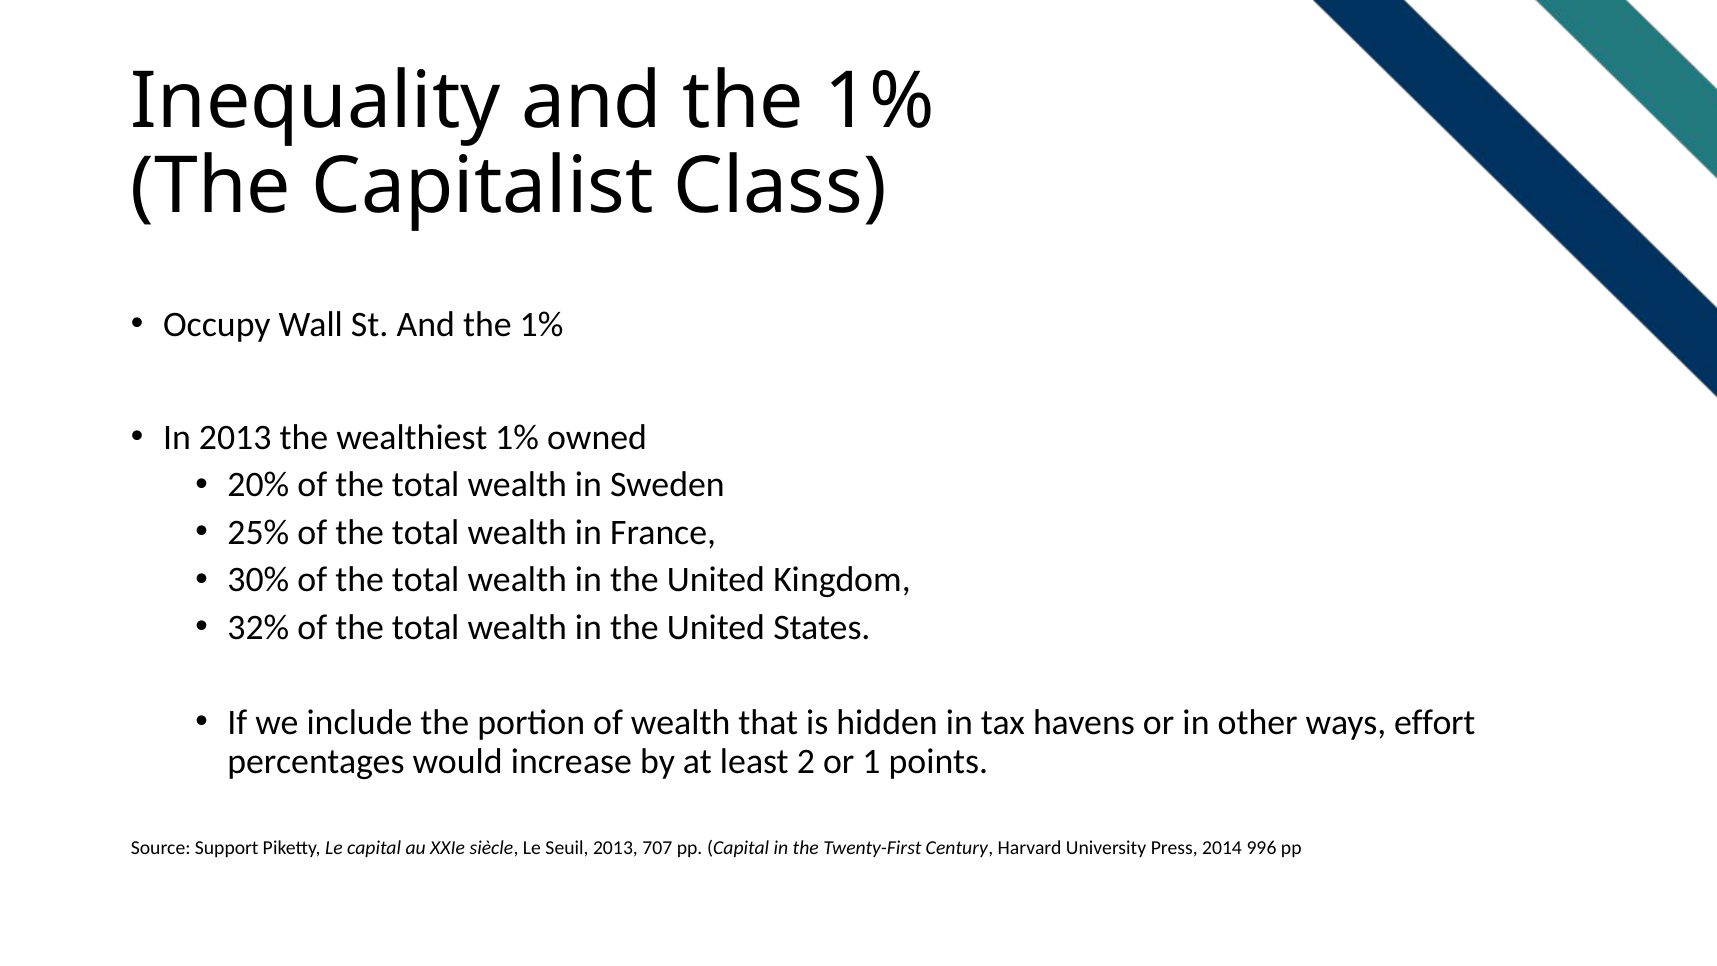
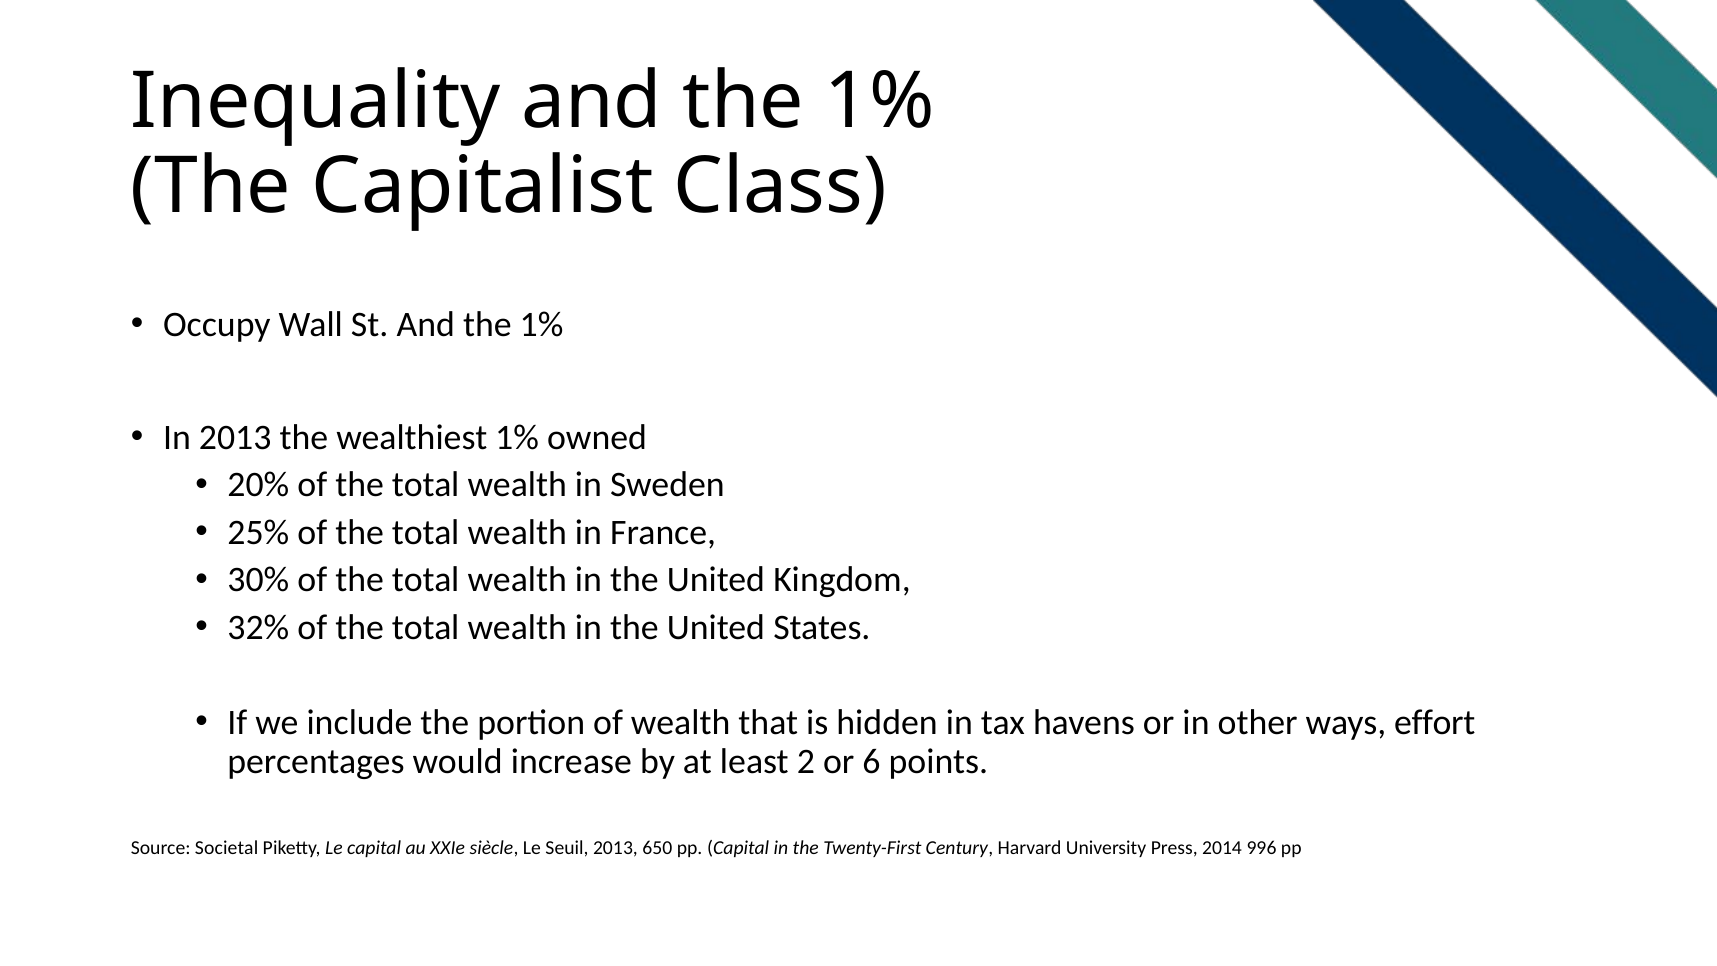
1: 1 -> 6 (872, 761)
Support: Support -> Societal (227, 848)
707: 707 -> 650 (657, 848)
